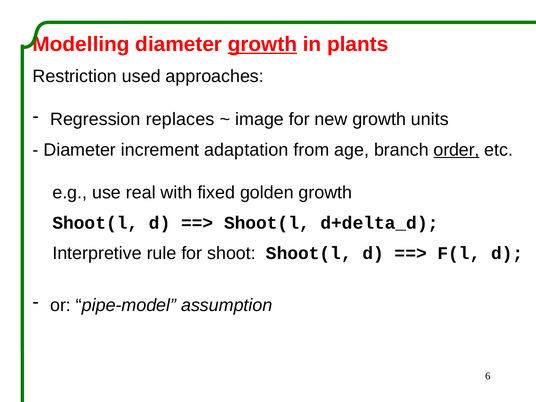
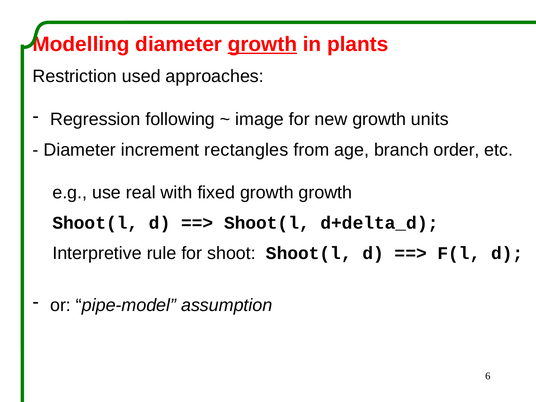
replaces: replaces -> following (180, 119)
adaptation: adaptation -> rectangles (246, 150)
order underline: present -> none (457, 150)
fixed golden: golden -> growth (267, 193)
